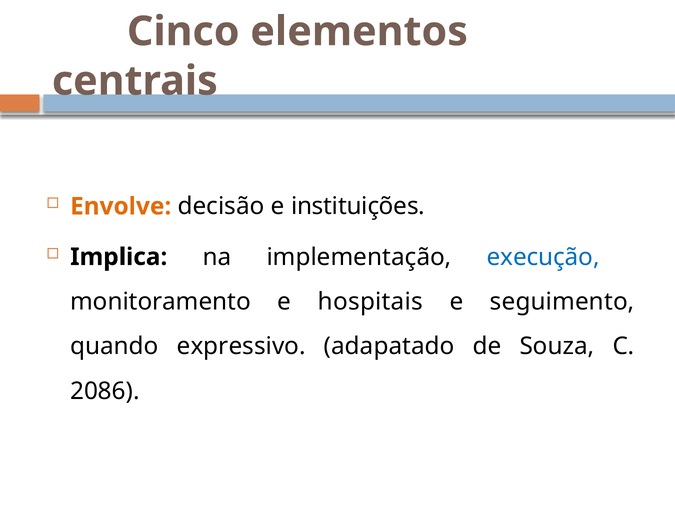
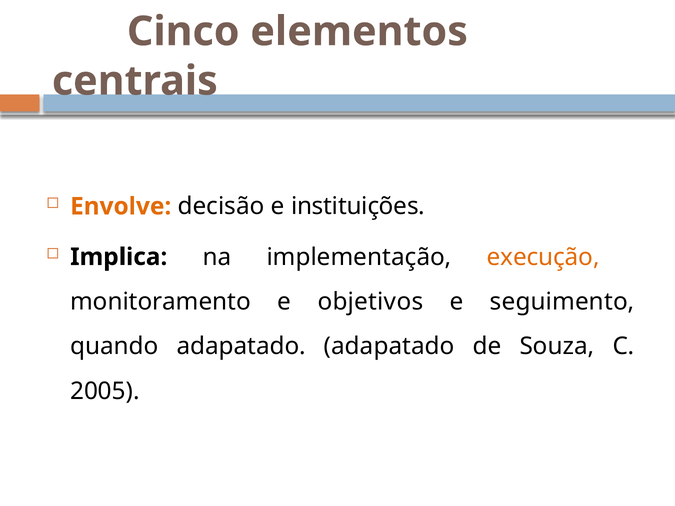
execução colour: blue -> orange (543, 257)
hospitais: hospitais -> objetivos (370, 302)
quando expressivo: expressivo -> adapatado (241, 347)
2086: 2086 -> 2005 (105, 391)
